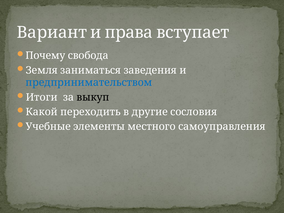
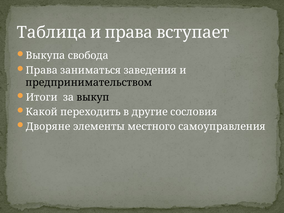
Вариант: Вариант -> Таблица (52, 32)
Почему: Почему -> Выкупа (45, 56)
Земля: Земля -> Права (42, 70)
предпринимательством colour: blue -> black (89, 83)
Учебные: Учебные -> Дворяне (48, 127)
